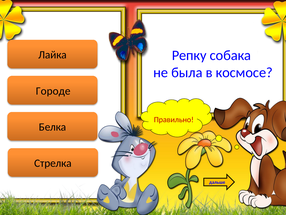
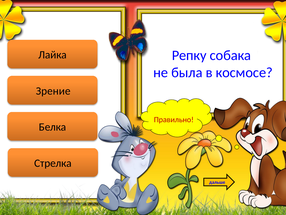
Городе: Городе -> Зрение (53, 91)
